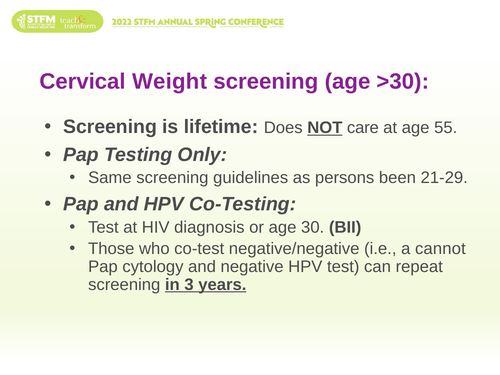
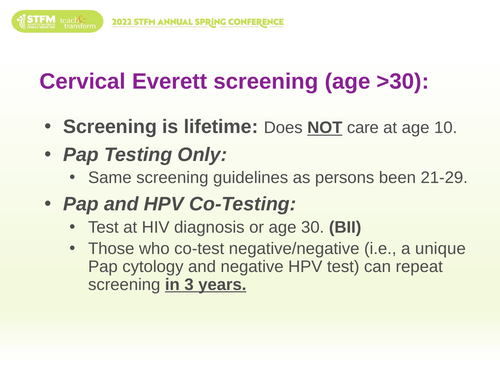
Weight: Weight -> Everett (170, 81)
55: 55 -> 10 (446, 128)
cannot: cannot -> unique (440, 249)
